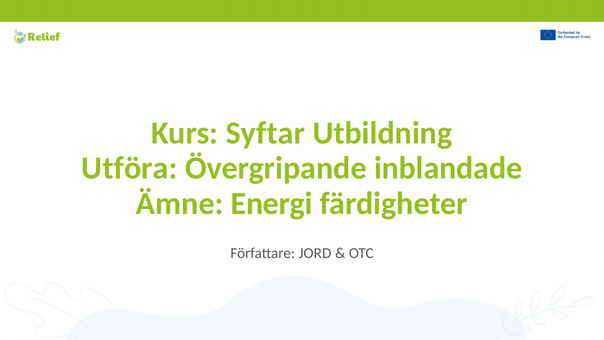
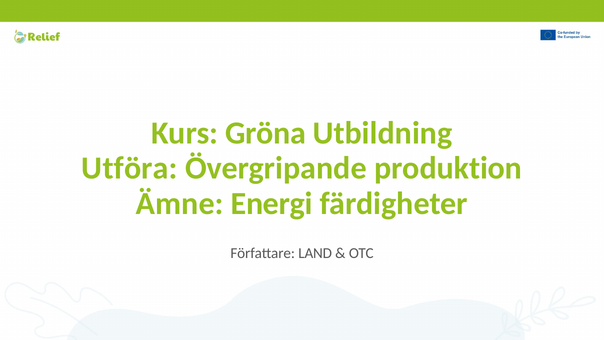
Syftar: Syftar -> Gröna (266, 133)
inblandade: inblandade -> produktion (448, 168)
JORD: JORD -> LAND (315, 253)
